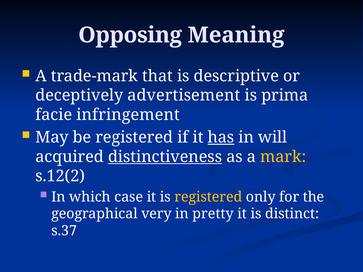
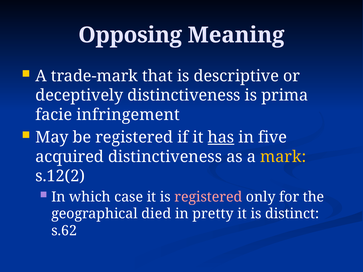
deceptively advertisement: advertisement -> distinctiveness (184, 96)
will: will -> five (273, 137)
distinctiveness underline: present -> none (165, 157)
registered colour: yellow -> pink (208, 197)
very: very -> died (156, 214)
s.37: s.37 -> s.62 (64, 231)
